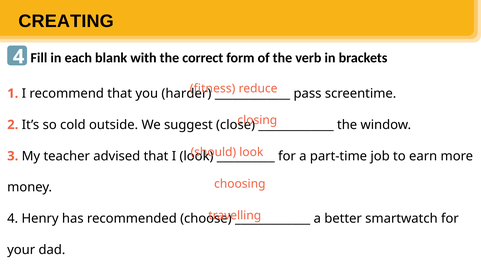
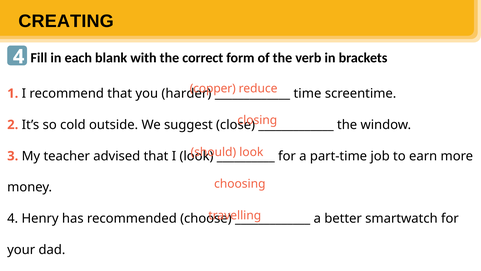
fitness: fitness -> copper (213, 89)
pass: pass -> time (307, 93)
